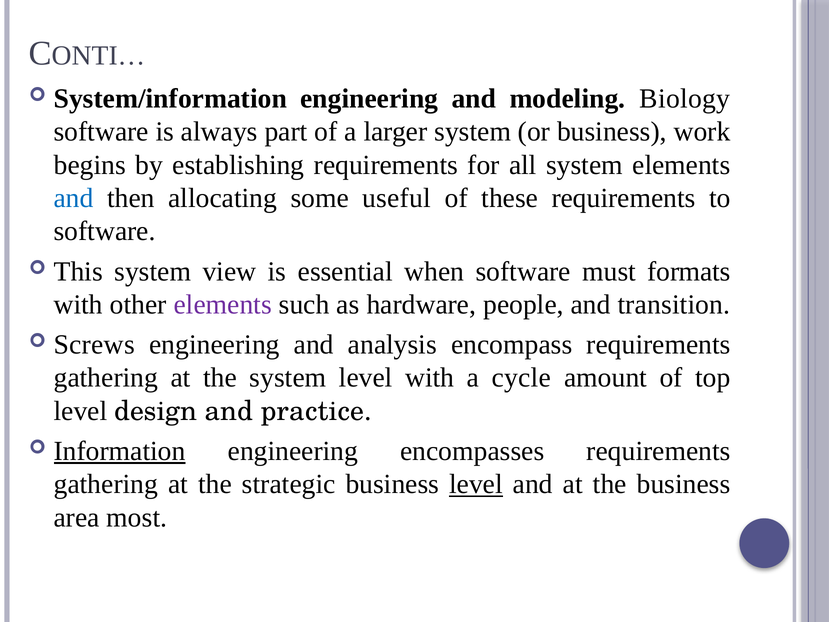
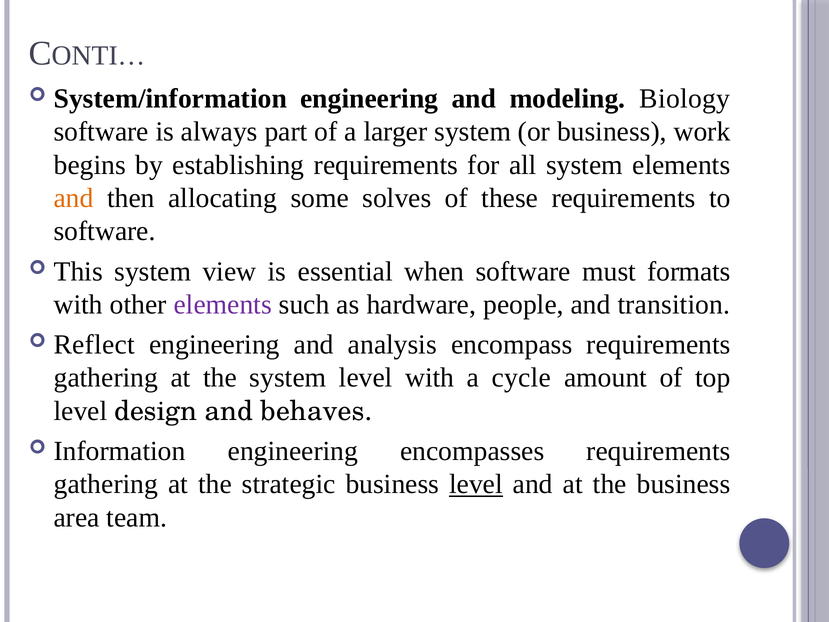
and colour: blue -> orange (74, 198)
useful: useful -> solves (397, 198)
Screws: Screws -> Reflect (94, 345)
practice: practice -> behaves (316, 411)
Information underline: present -> none (120, 451)
most: most -> team (137, 517)
